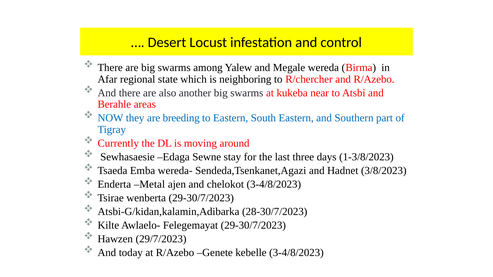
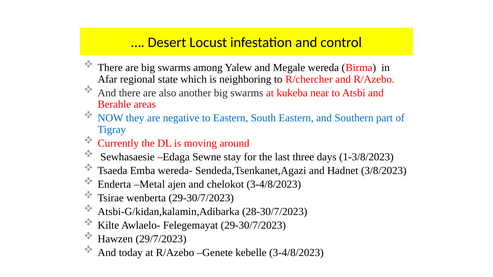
breeding: breeding -> negative (181, 118)
